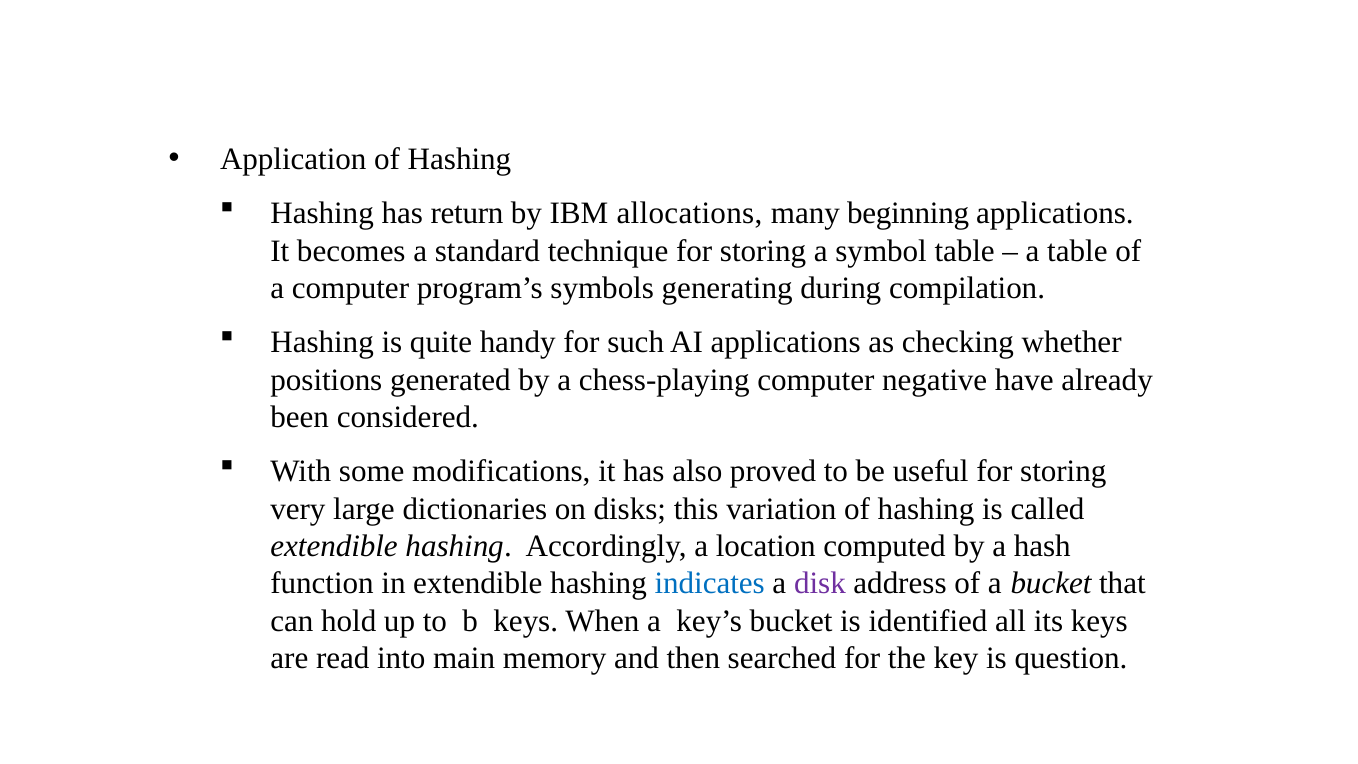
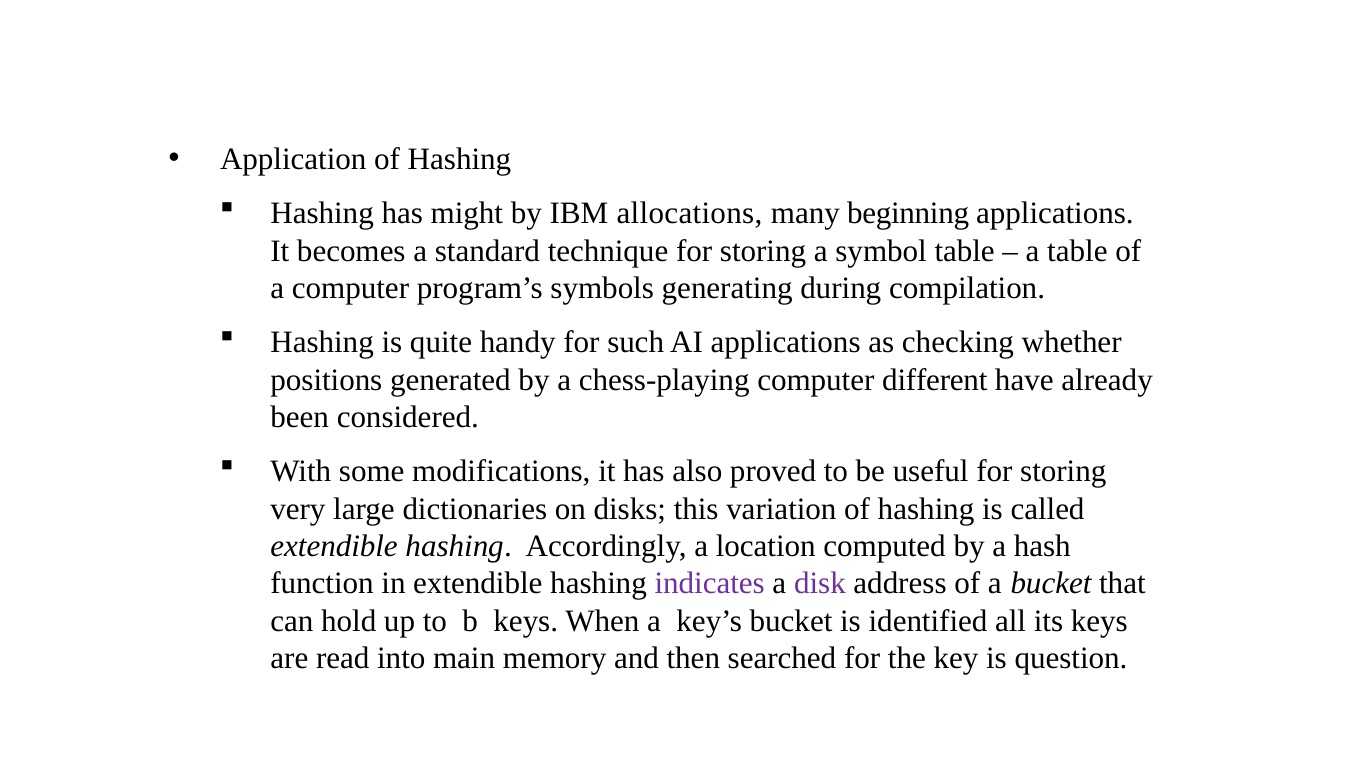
return: return -> might (467, 213)
negative: negative -> different (935, 380)
indicates colour: blue -> purple (710, 583)
